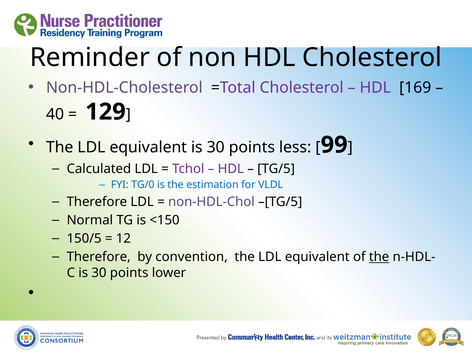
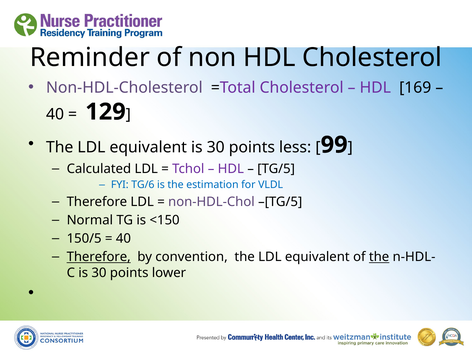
TG/0: TG/0 -> TG/6 (143, 185)
12: 12 -> 40 (123, 239)
Therefore underline: none -> present (99, 257)
